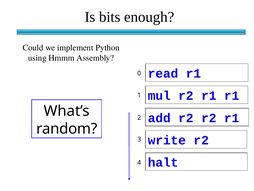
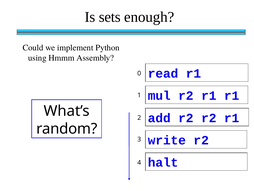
bits: bits -> sets (110, 17)
